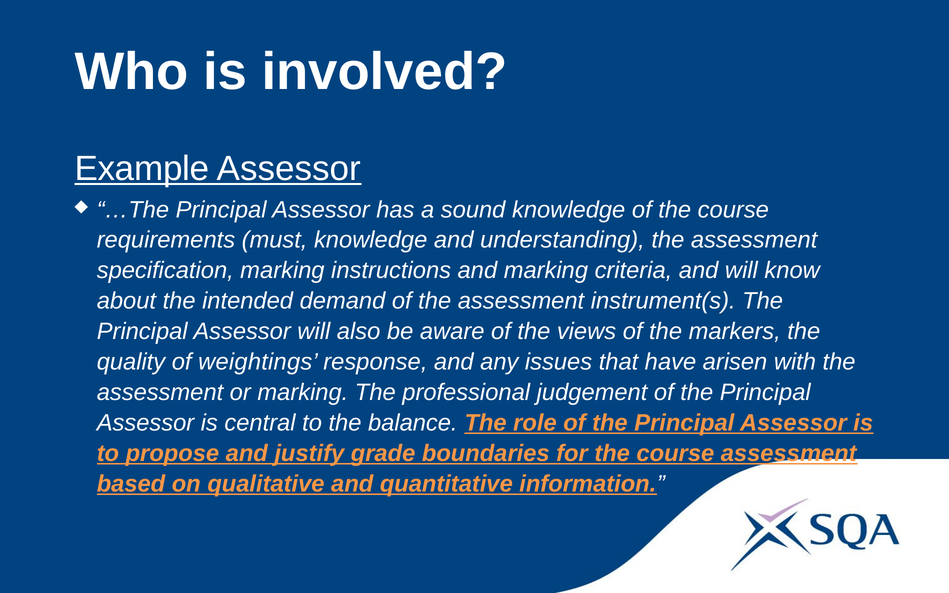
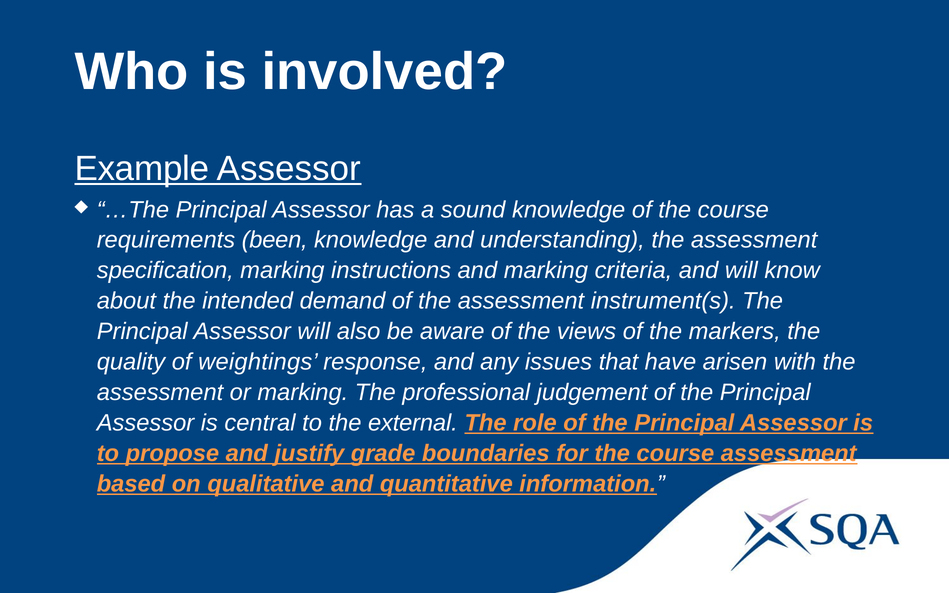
must: must -> been (275, 240)
balance: balance -> external (413, 423)
